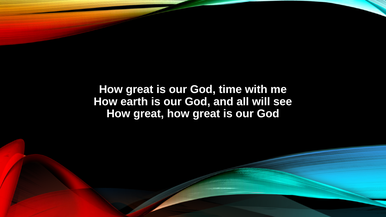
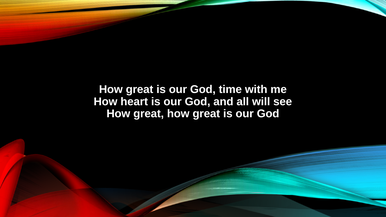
earth: earth -> heart (134, 102)
